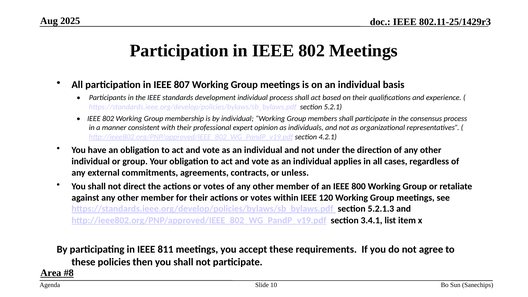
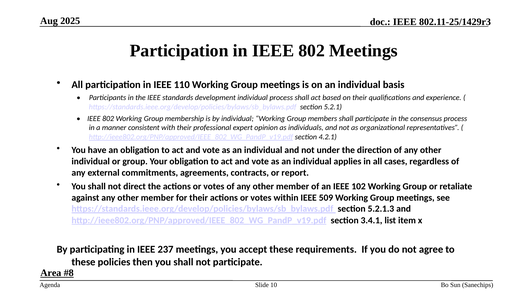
807: 807 -> 110 (182, 85)
unless: unless -> report (295, 173)
800: 800 -> 102 (359, 186)
120: 120 -> 509 (326, 198)
811: 811 -> 237 (166, 249)
